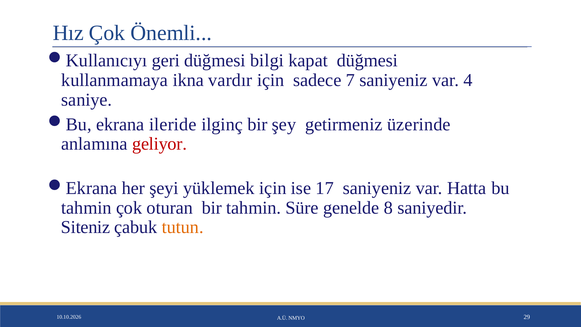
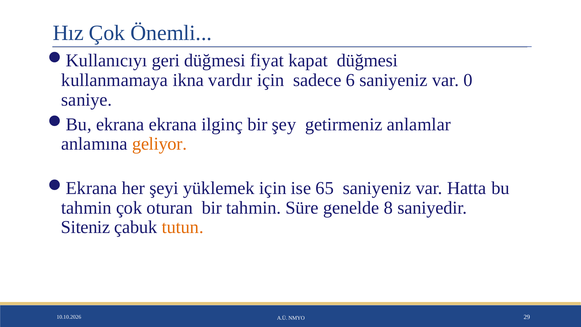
bilgi: bilgi -> fiyat (267, 61)
7: 7 -> 6 (350, 80)
4: 4 -> 0 (468, 80)
ekrana ileride: ileride -> ekrana (173, 124)
üzerinde: üzerinde -> anlamlar (419, 124)
geliyor colour: red -> orange (160, 144)
17: 17 -> 65 (325, 188)
